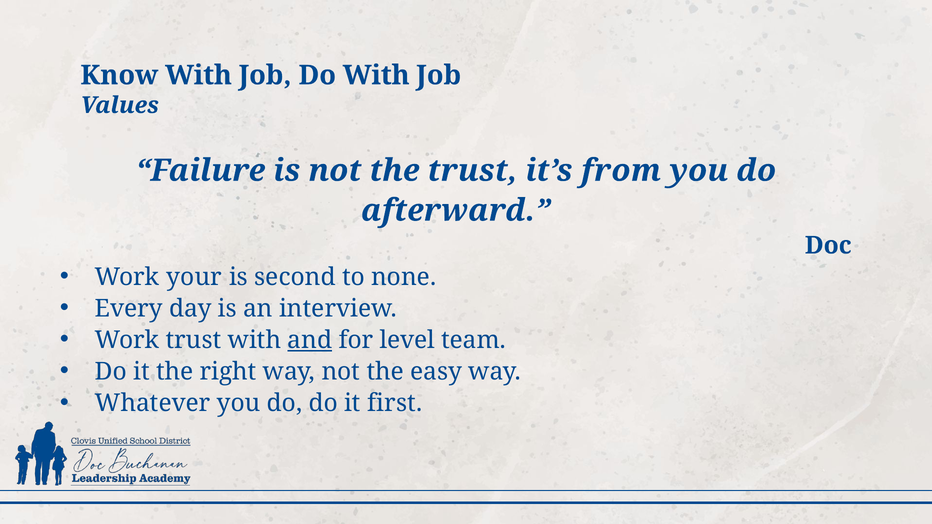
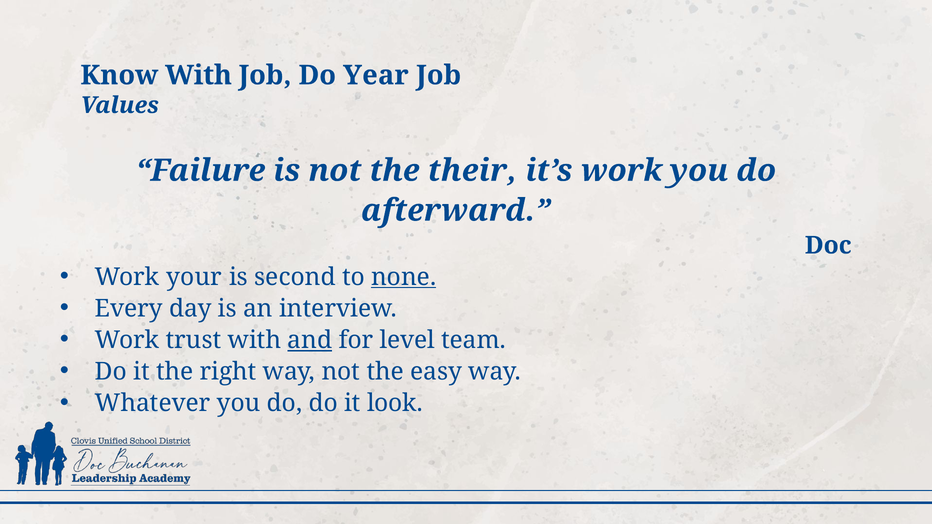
Do With: With -> Year (376, 75)
the trust: trust -> their (472, 171)
it’s from: from -> work (621, 171)
none underline: none -> present (404, 277)
first: first -> look (395, 403)
